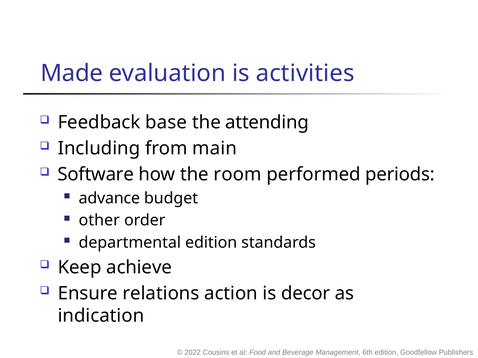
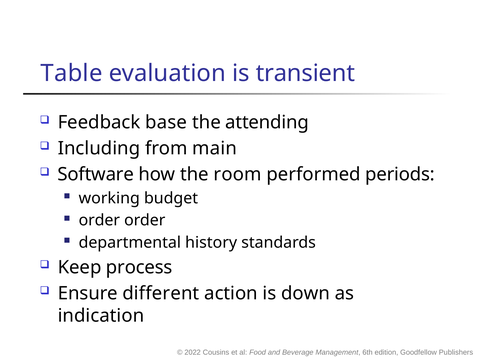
Made: Made -> Table (72, 73)
activities: activities -> transient (305, 73)
advance: advance -> working (109, 198)
other: other -> order (99, 221)
departmental edition: edition -> history (211, 243)
achieve: achieve -> process (139, 268)
relations: relations -> different (161, 294)
decor: decor -> down (306, 294)
